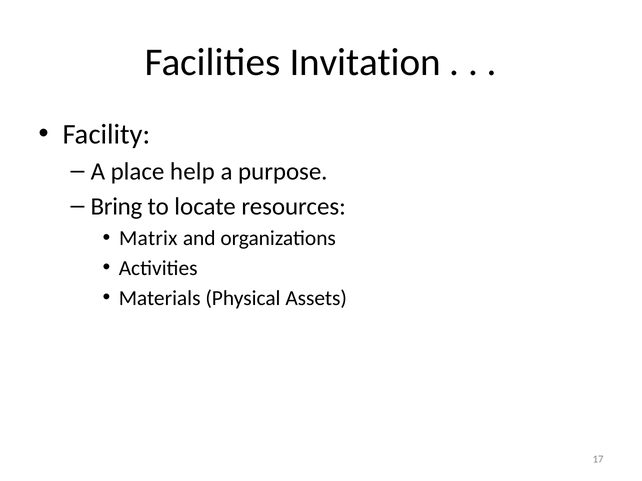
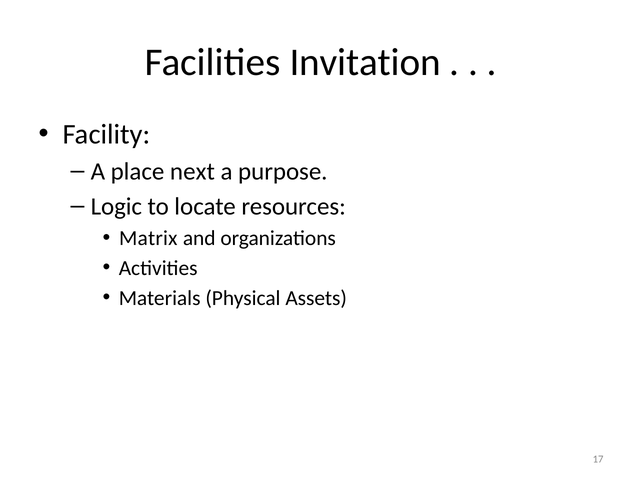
help: help -> next (192, 172)
Bring: Bring -> Logic (116, 207)
